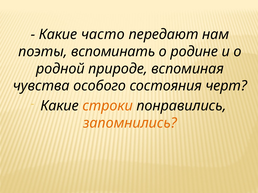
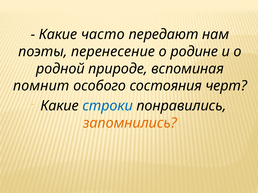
вспоминать: вспоминать -> перенесение (113, 52)
чувства: чувства -> помнит (41, 86)
строки colour: orange -> blue (108, 106)
